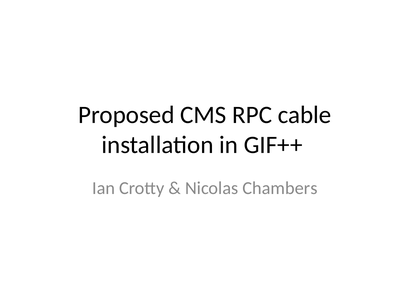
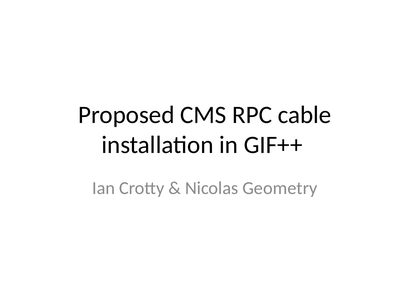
Chambers: Chambers -> Geometry (280, 189)
